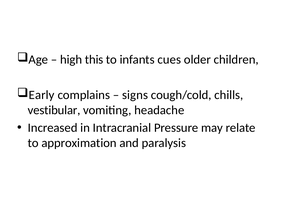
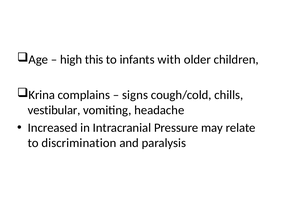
cues: cues -> with (169, 60)
Early: Early -> Krina (42, 95)
approximation: approximation -> discrimination (79, 143)
